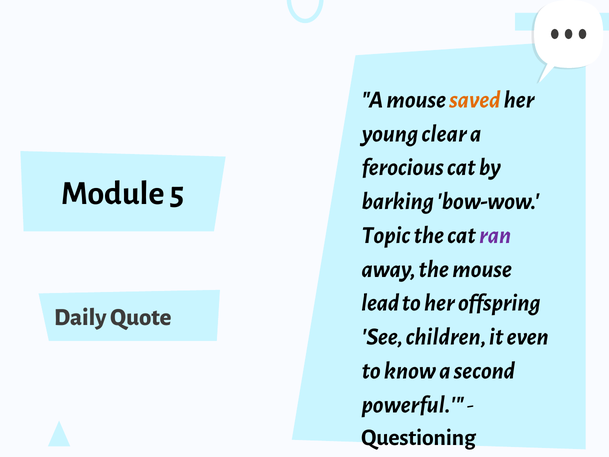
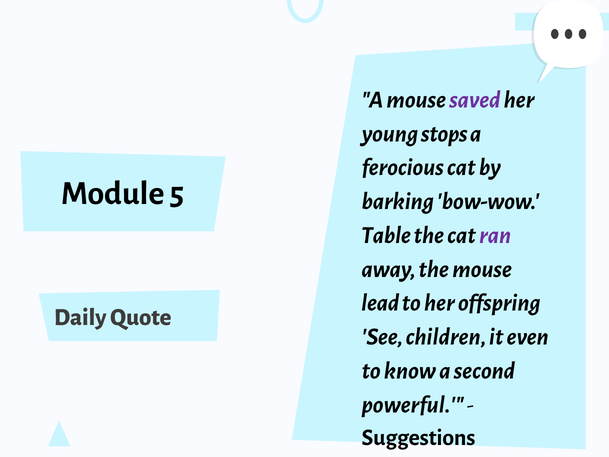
saved colour: orange -> purple (475, 100)
clear: clear -> stops (444, 133)
Topic: Topic -> Table (386, 235)
Questioning: Questioning -> Suggestions (419, 437)
